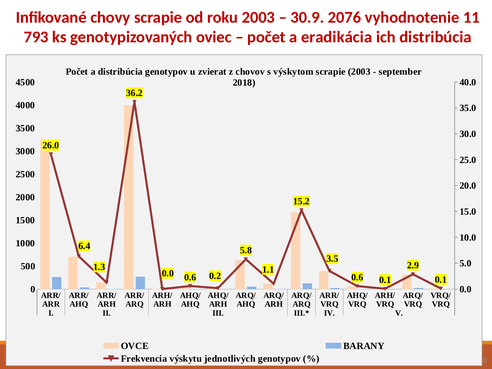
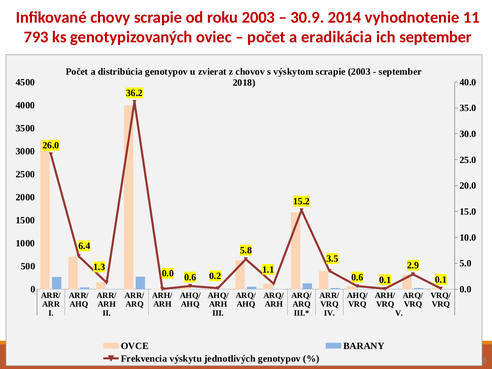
2076: 2076 -> 2014 (345, 17)
ich distribúcia: distribúcia -> september (436, 37)
